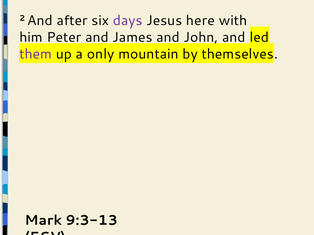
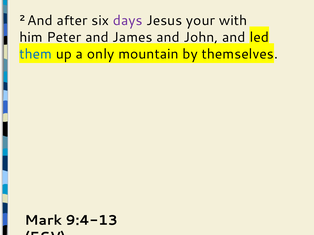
here: here -> your (201, 21)
them colour: purple -> blue (36, 54)
9:3-13: 9:3-13 -> 9:4-13 (92, 221)
